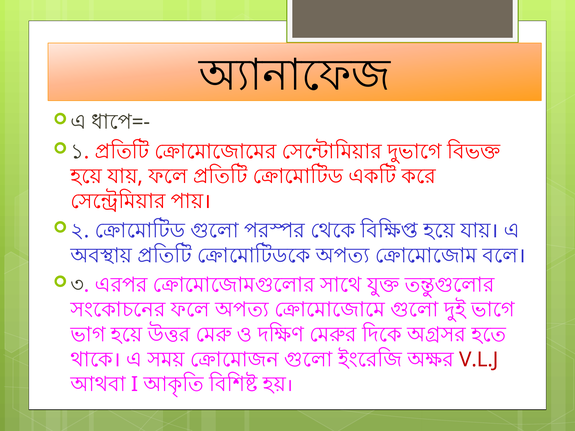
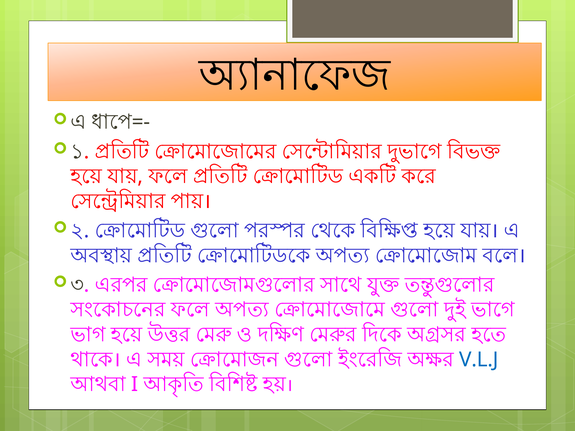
V.L.J colour: red -> blue (479, 360)
